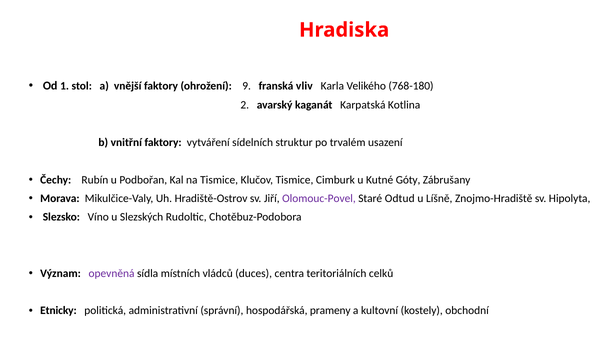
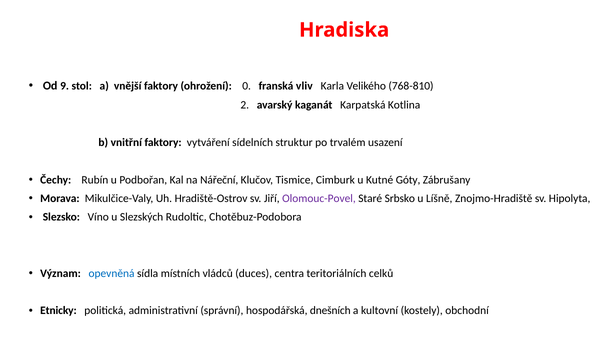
1: 1 -> 9 (65, 86)
9: 9 -> 0 (247, 86)
768-180: 768-180 -> 768-810 (411, 86)
na Tismice: Tismice -> Nářeční (219, 180)
Odtud: Odtud -> Srbsko (400, 198)
opevněná colour: purple -> blue (112, 273)
prameny: prameny -> dnešních (330, 310)
